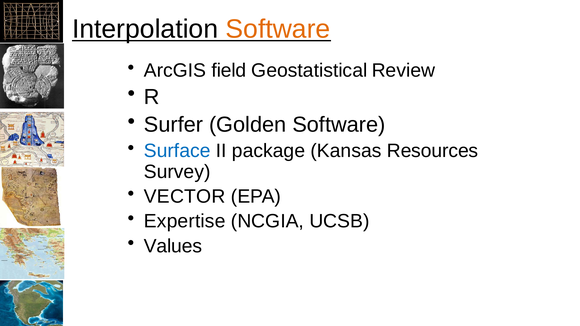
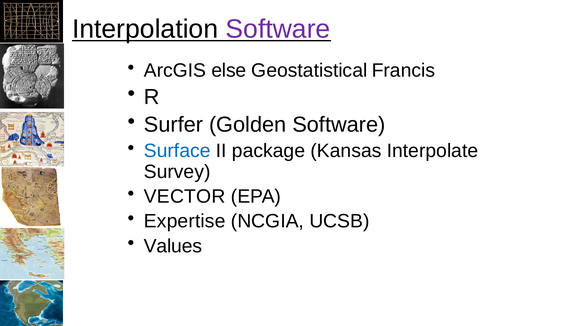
Software colour: orange -> purple (278, 29)
field: field -> else (229, 71)
Review: Review -> Francis (403, 71)
Resources: Resources -> Interpolate (433, 151)
